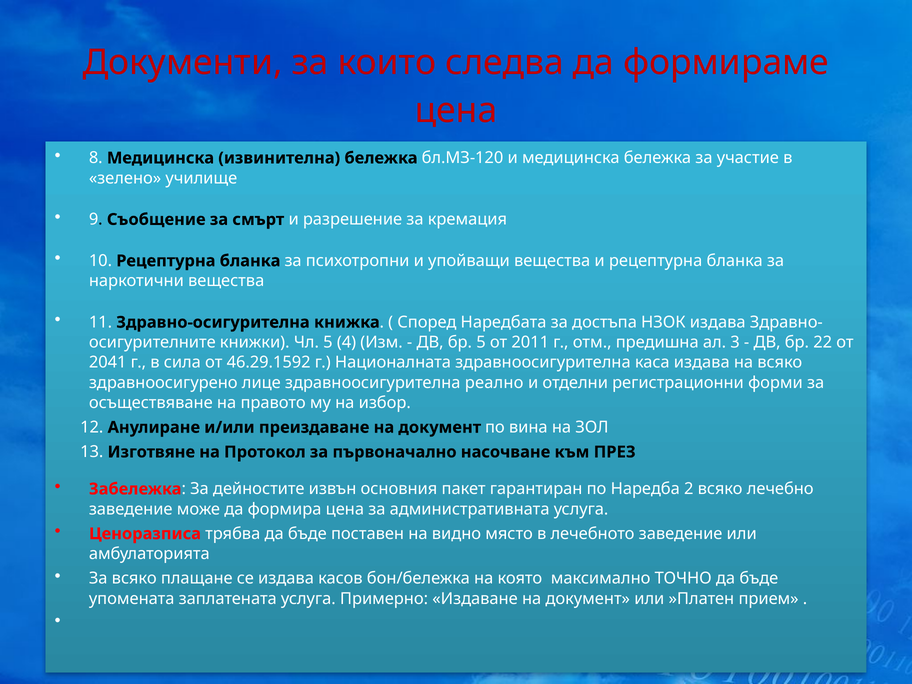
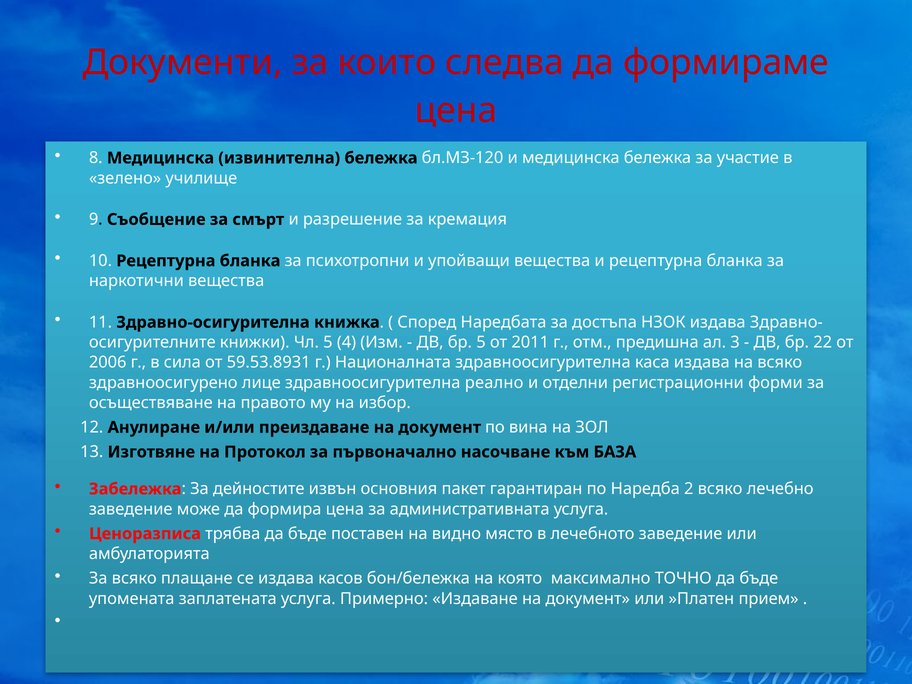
2041: 2041 -> 2006 (108, 363)
46.29.1592: 46.29.1592 -> 59.53.8931 (269, 363)
ПРЕЗ: ПРЕЗ -> БАЗА (615, 452)
